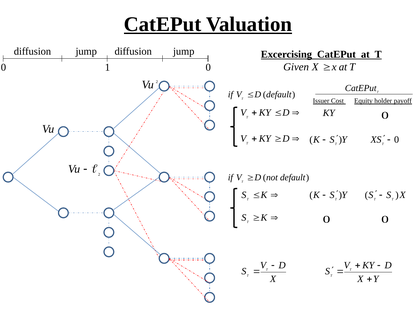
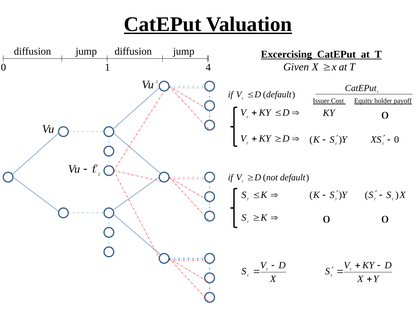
1 0: 0 -> 4 (208, 68)
